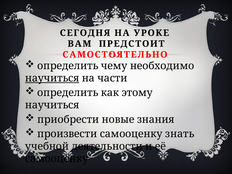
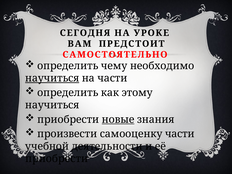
новые underline: none -> present (118, 119)
самооценку знать: знать -> части (180, 134)
самооценку: самооценку -> приобрести (57, 159)
